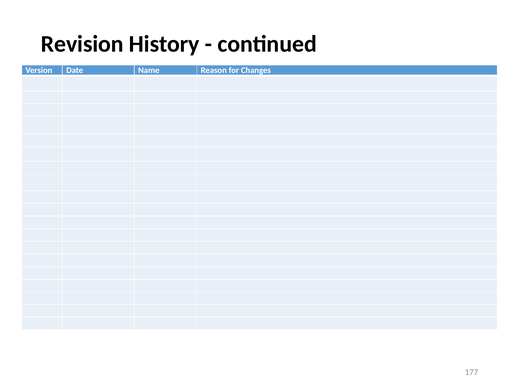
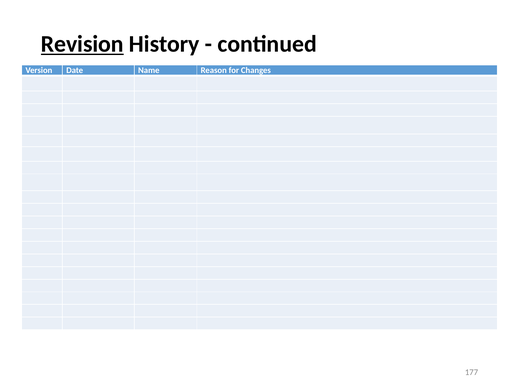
Revision underline: none -> present (82, 44)
